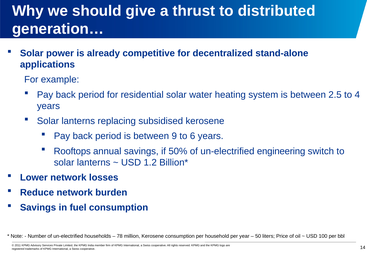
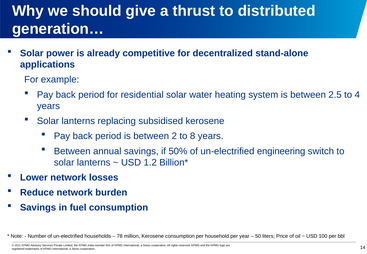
9: 9 -> 2 (174, 136)
6: 6 -> 8 (193, 136)
Rooftops: Rooftops -> Between (72, 151)
